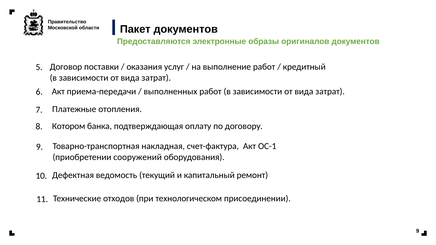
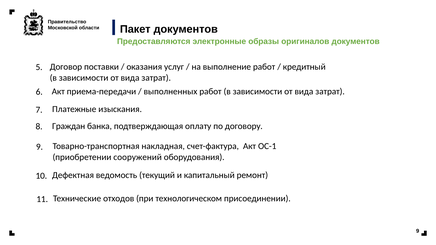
отопления: отопления -> изыскания (120, 109)
Котором: Котором -> Граждан (69, 126)
